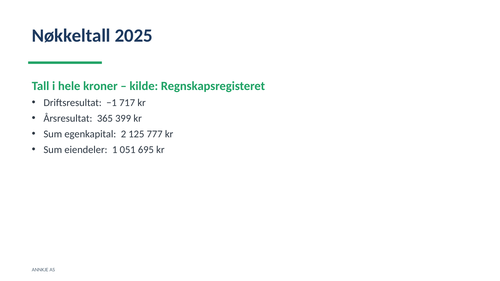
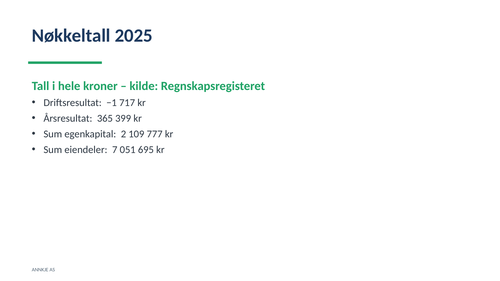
125: 125 -> 109 (136, 134)
1: 1 -> 7 (115, 150)
